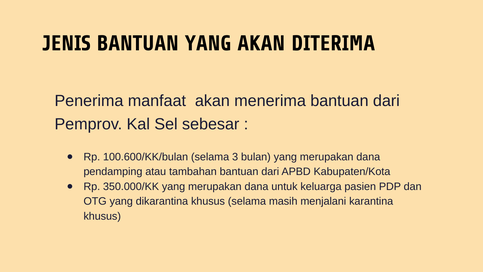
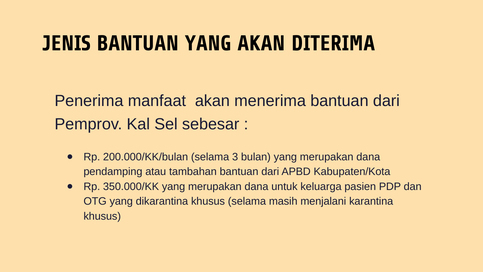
100.600/KK/bulan: 100.600/KK/bulan -> 200.000/KK/bulan (146, 157)
